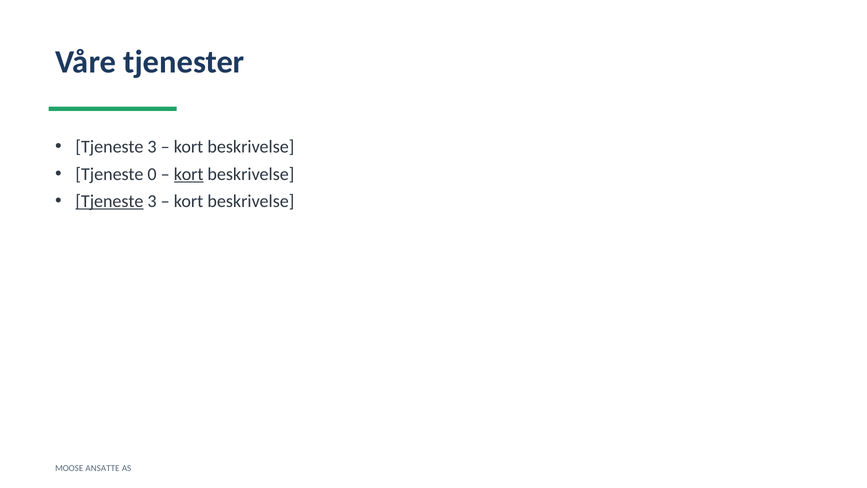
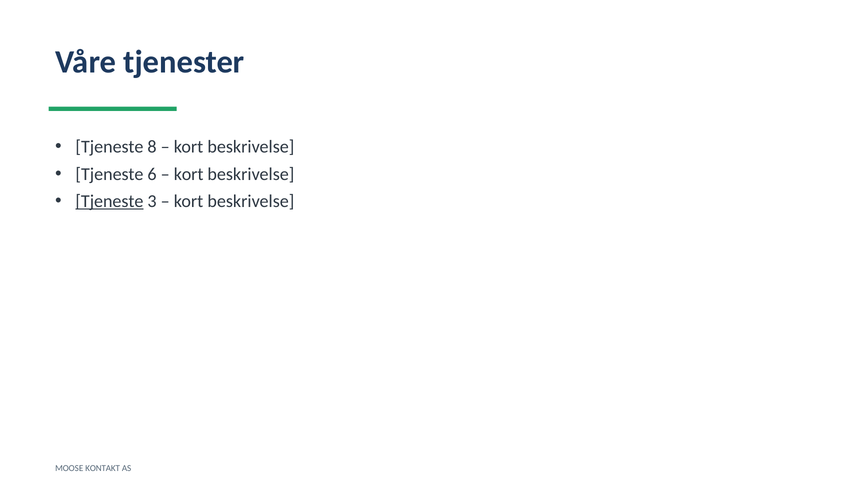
3: 3 -> 8 (152, 147)
0: 0 -> 6 (152, 174)
kort underline: present -> none (189, 174)
ANSATTE: ANSATTE -> KONTAKT (103, 468)
